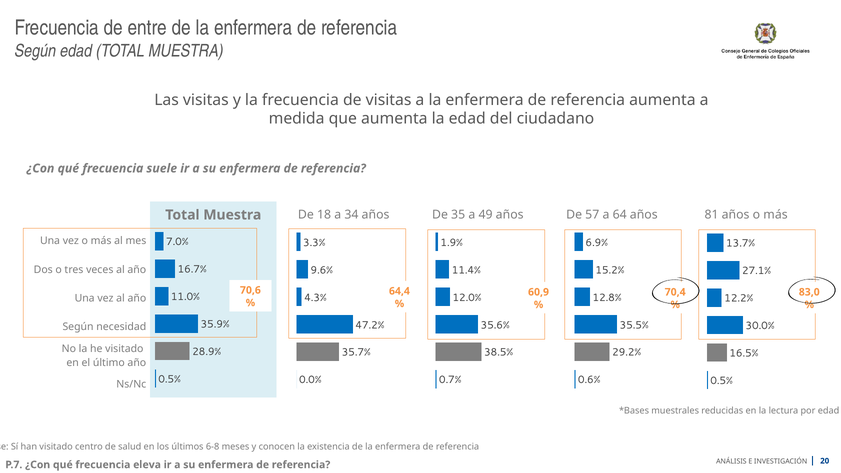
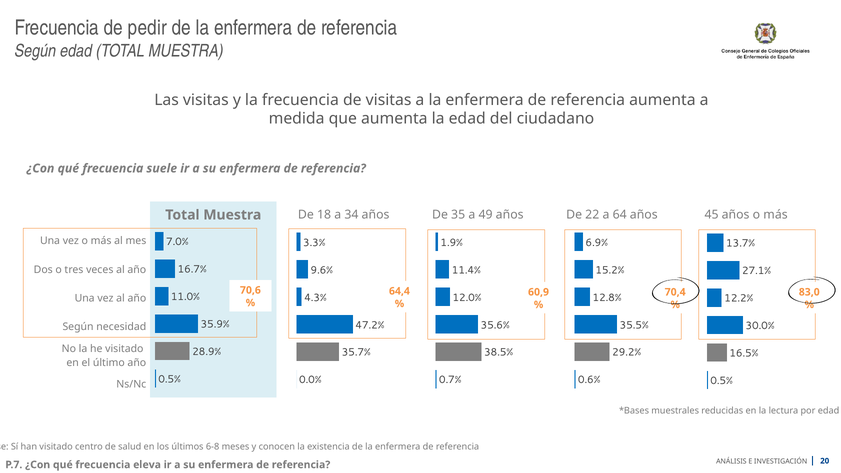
entre: entre -> pedir (147, 28)
57: 57 -> 22 (592, 215)
81: 81 -> 45 (712, 215)
